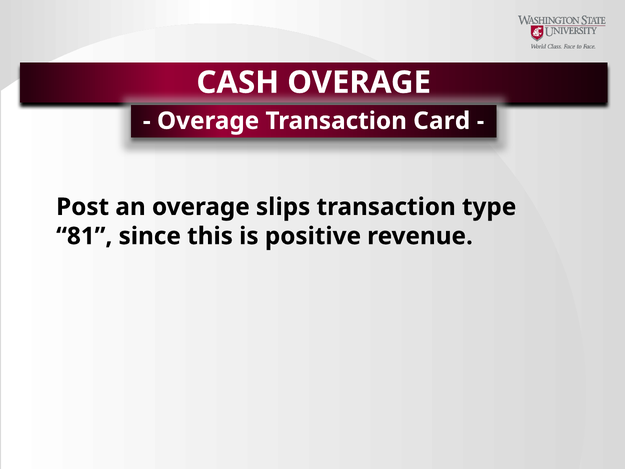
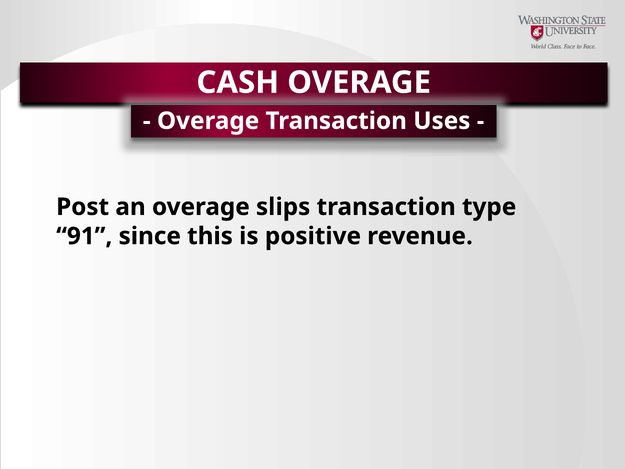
Card: Card -> Uses (442, 121)
81: 81 -> 91 (84, 236)
